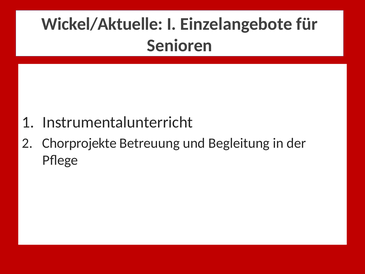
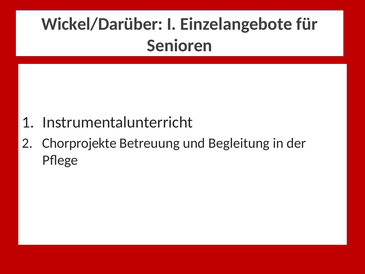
Wickel/Aktuelle: Wickel/Aktuelle -> Wickel/Darüber (102, 24)
